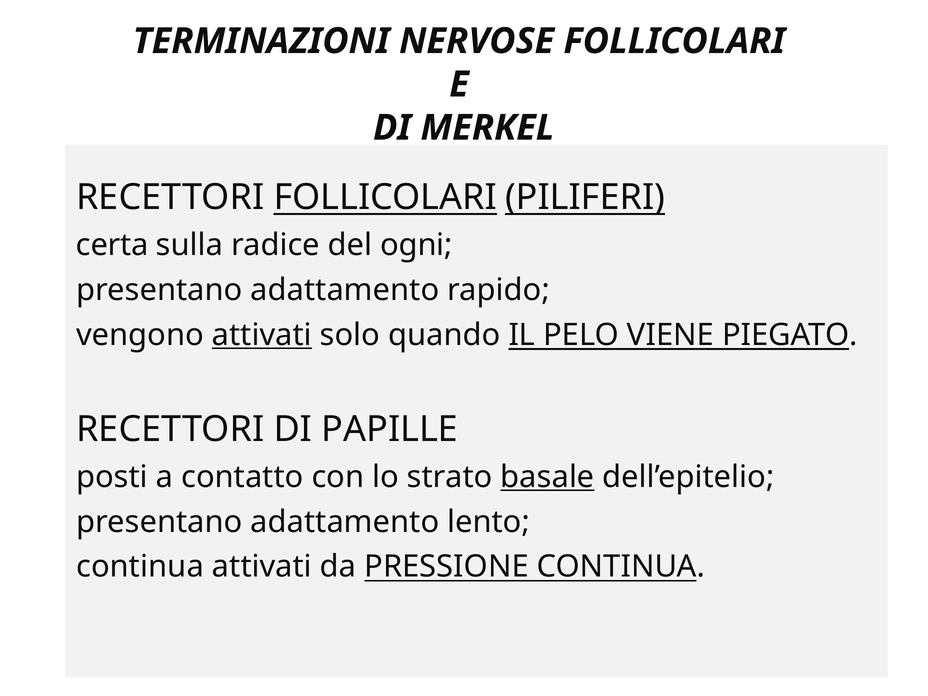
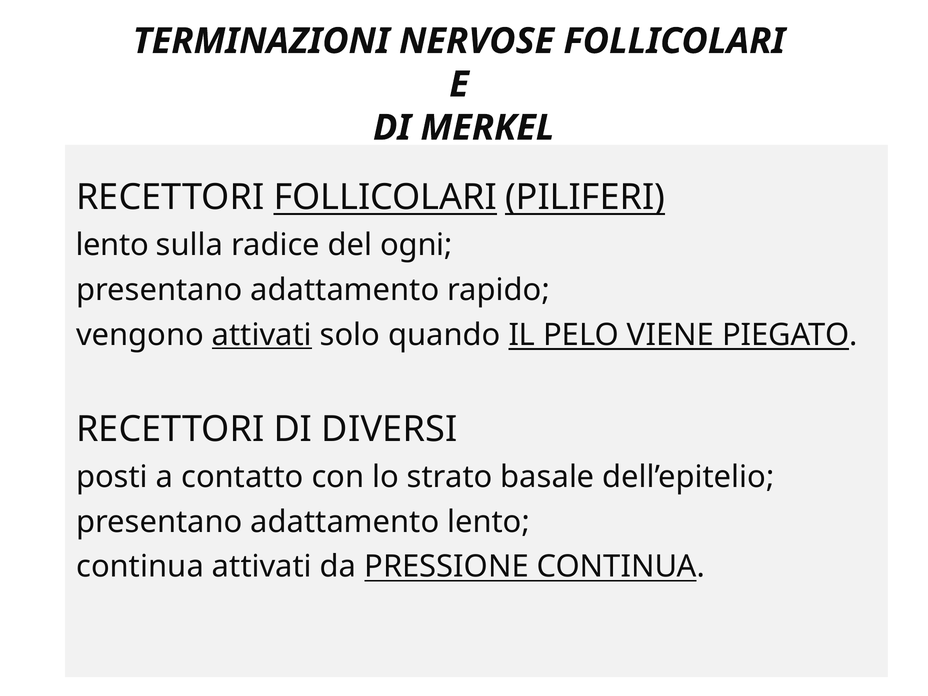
certa: certa -> lento (112, 245)
PAPILLE: PAPILLE -> DIVERSI (390, 429)
basale underline: present -> none (547, 477)
